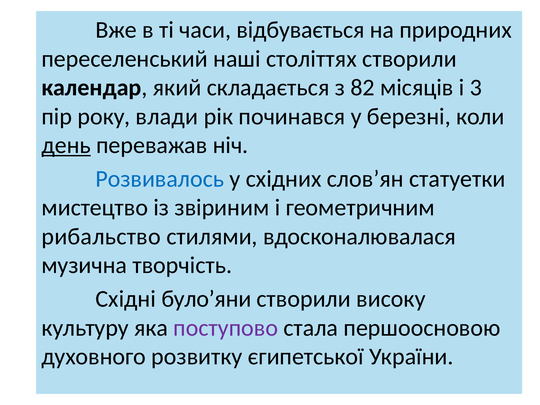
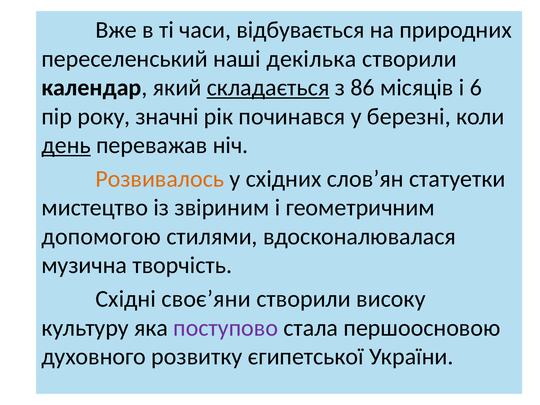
століттях: століттях -> декілька (311, 59)
складається underline: none -> present (268, 88)
82: 82 -> 86 (363, 88)
3: 3 -> 6 (476, 88)
влади: влади -> значні (167, 116)
Розвивалось colour: blue -> orange (160, 179)
рибальство: рибальство -> допомогою (101, 237)
було’яни: було’яни -> своє’яни (206, 299)
